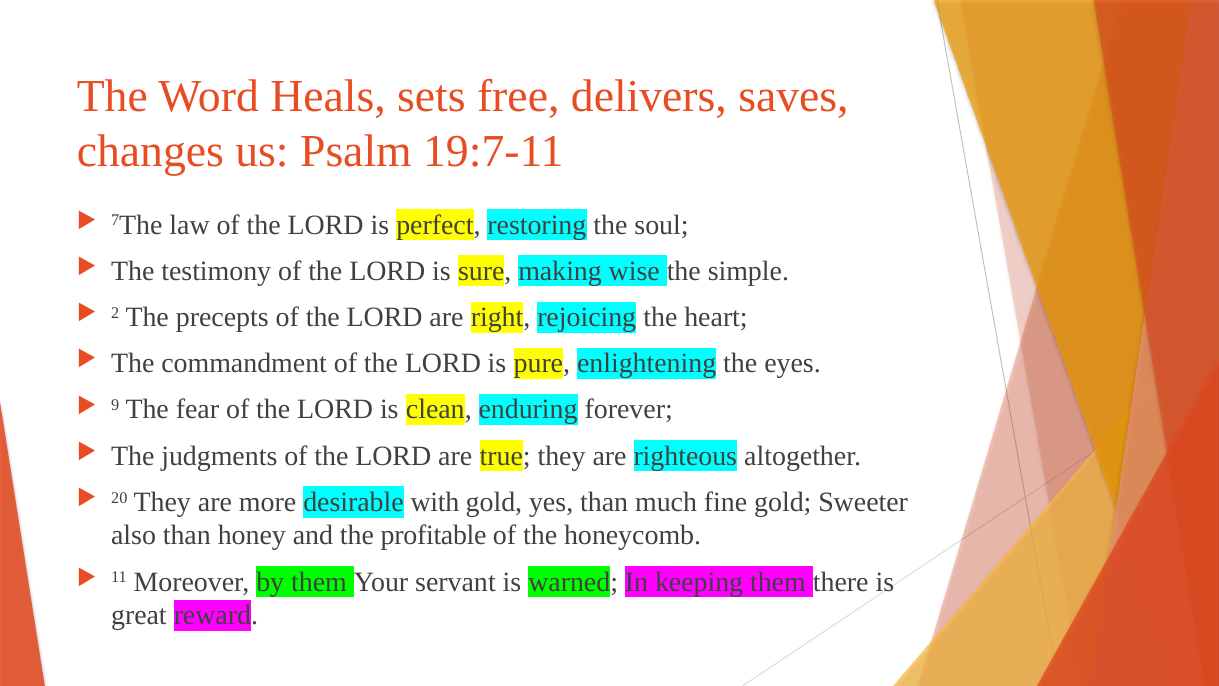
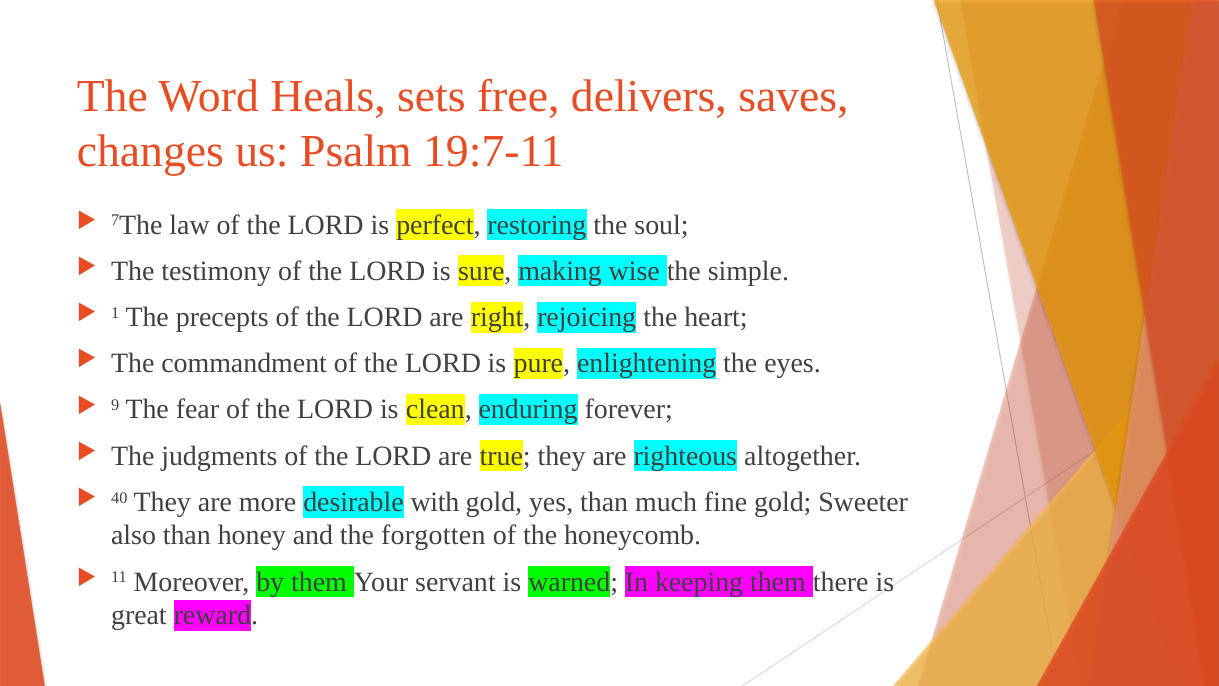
2: 2 -> 1 (115, 313)
20: 20 -> 40 (119, 497)
profitable: profitable -> forgotten (433, 535)
